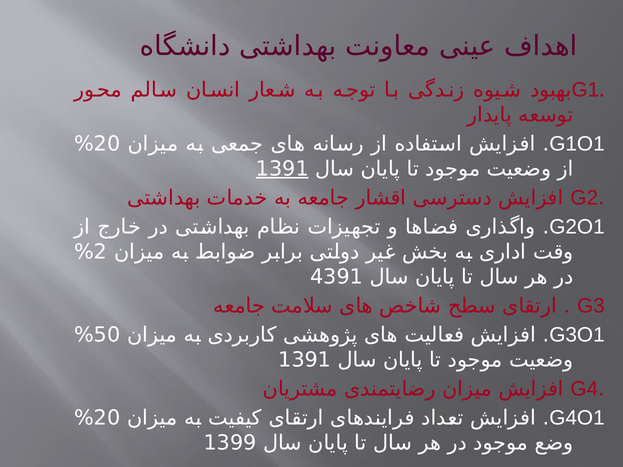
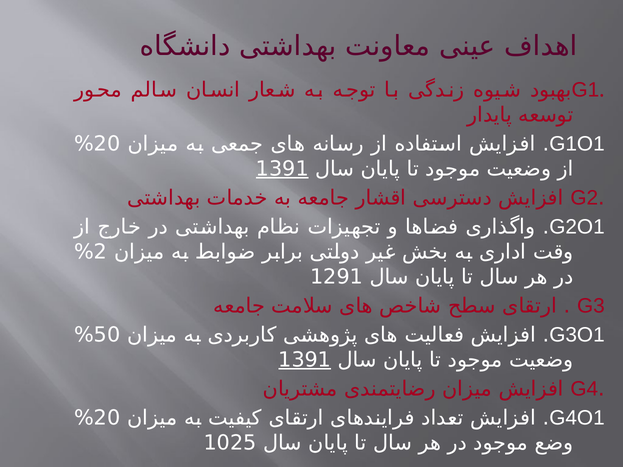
4391: 4391 -> 1291 (337, 277)
1391 underline: none -> present (305, 360)
1399: 1399 -> 1025 (230, 443)
